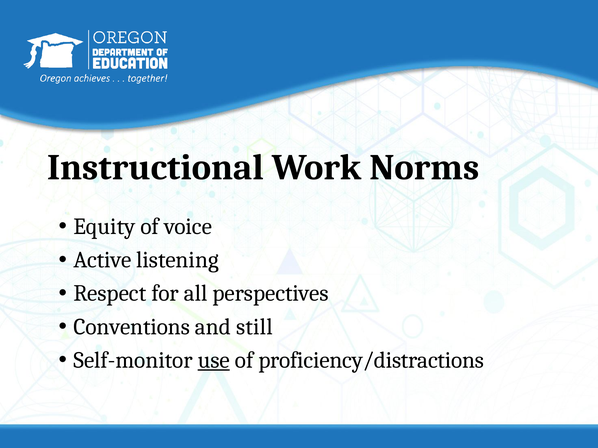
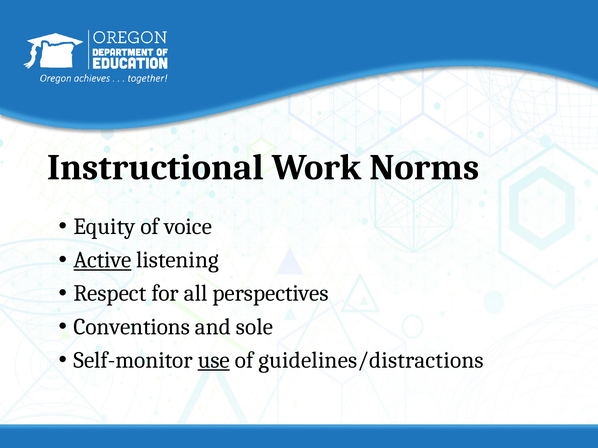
Active underline: none -> present (102, 260)
still: still -> sole (254, 327)
proficiency/distractions: proficiency/distractions -> guidelines/distractions (371, 361)
